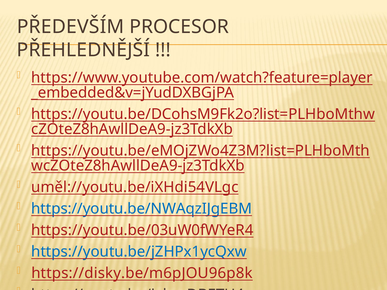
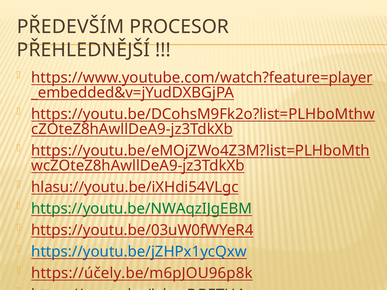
uměl://youtu.be/iXHdi54VLgc: uměl://youtu.be/iXHdi54VLgc -> hlasu://youtu.be/iXHdi54VLgc (135, 187)
https://youtu.be/NWAqzIJgEBM colour: blue -> green (142, 209)
https://disky.be/m6pJOU96p8k: https://disky.be/m6pJOU96p8k -> https://účely.be/m6pJOU96p8k (142, 273)
